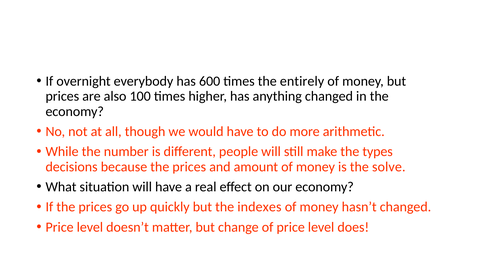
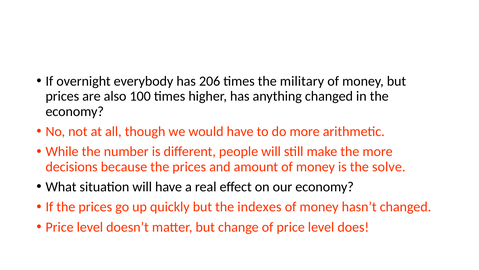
600: 600 -> 206 (210, 81)
entirely: entirely -> military (302, 81)
the types: types -> more (378, 151)
